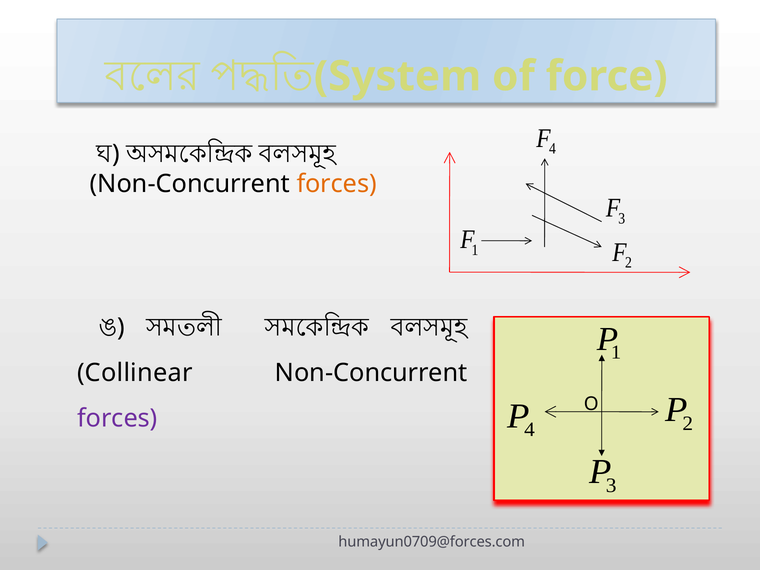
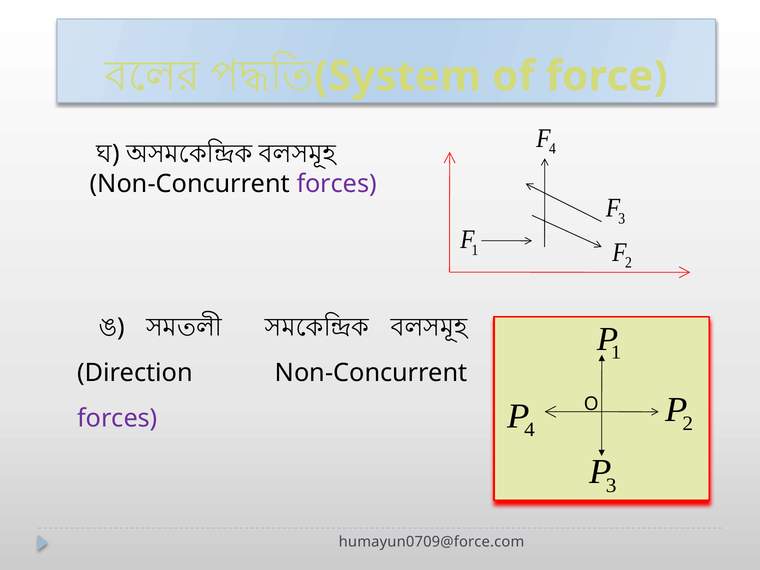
forces colour: orange -> purple (337, 184)
Collinear: Collinear -> Direction (135, 373)
humayun0709@forces.com: humayun0709@forces.com -> humayun0709@force.com (432, 542)
